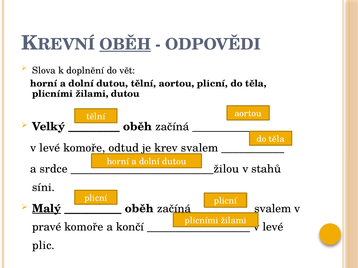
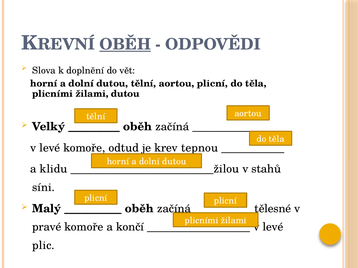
svalem: svalem -> tepnou (200, 148)
srdce: srdce -> klidu (54, 169)
Malý underline: present -> none (47, 209)
svalem: svalem -> tělesné (273, 209)
